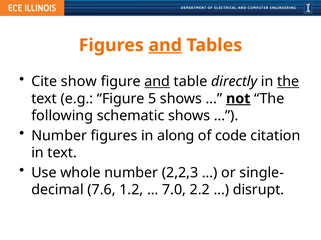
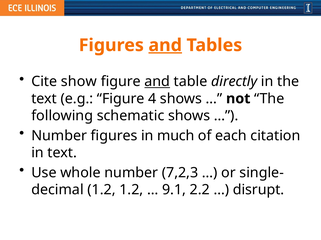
the underline: present -> none (288, 82)
5: 5 -> 4 (152, 99)
not underline: present -> none (238, 99)
along: along -> much (176, 136)
code: code -> each (231, 136)
2,2,3: 2,2,3 -> 7,2,3 (180, 173)
7.6: 7.6 -> 1.2 (101, 190)
7.0: 7.0 -> 9.1 (174, 190)
